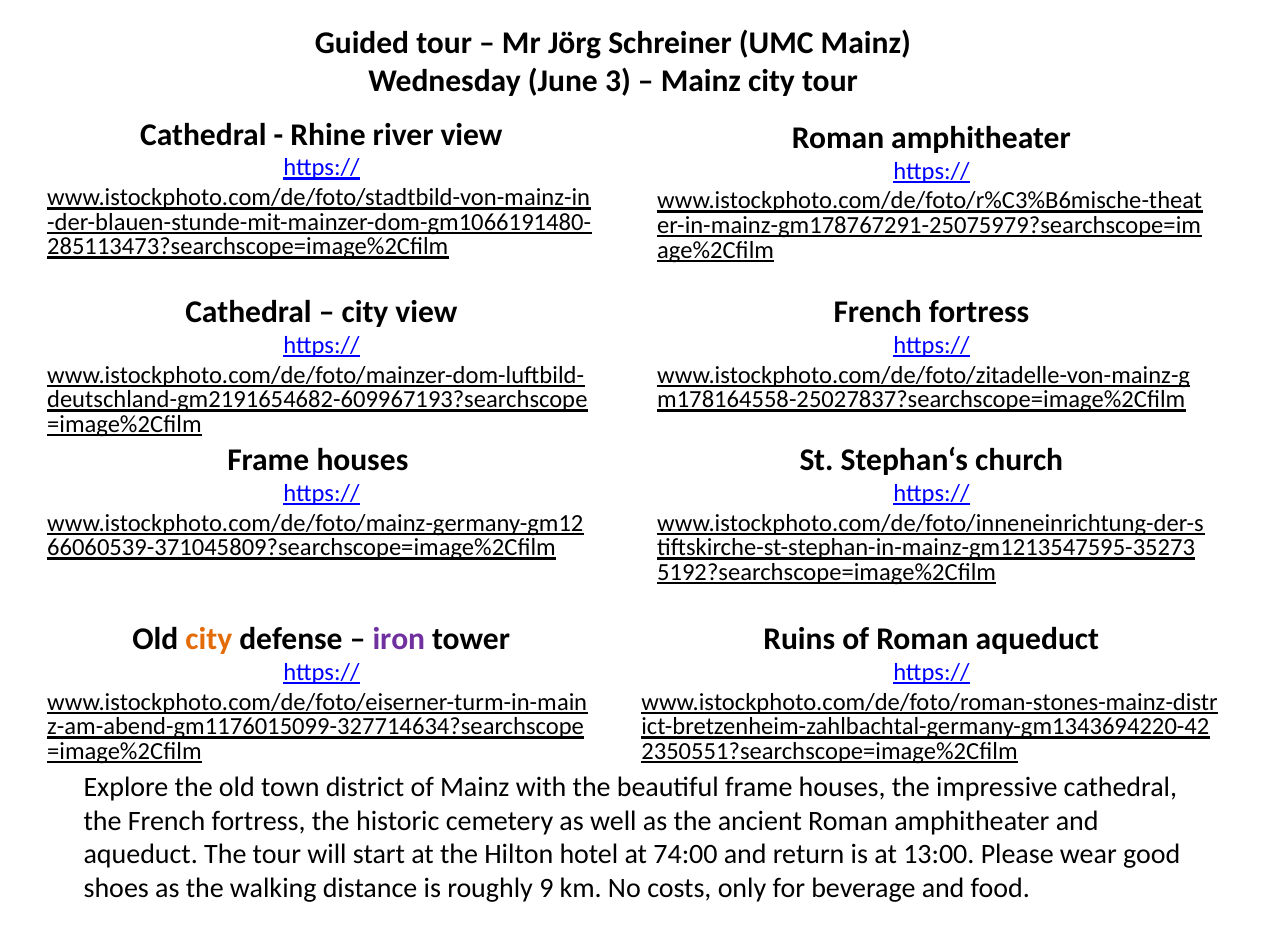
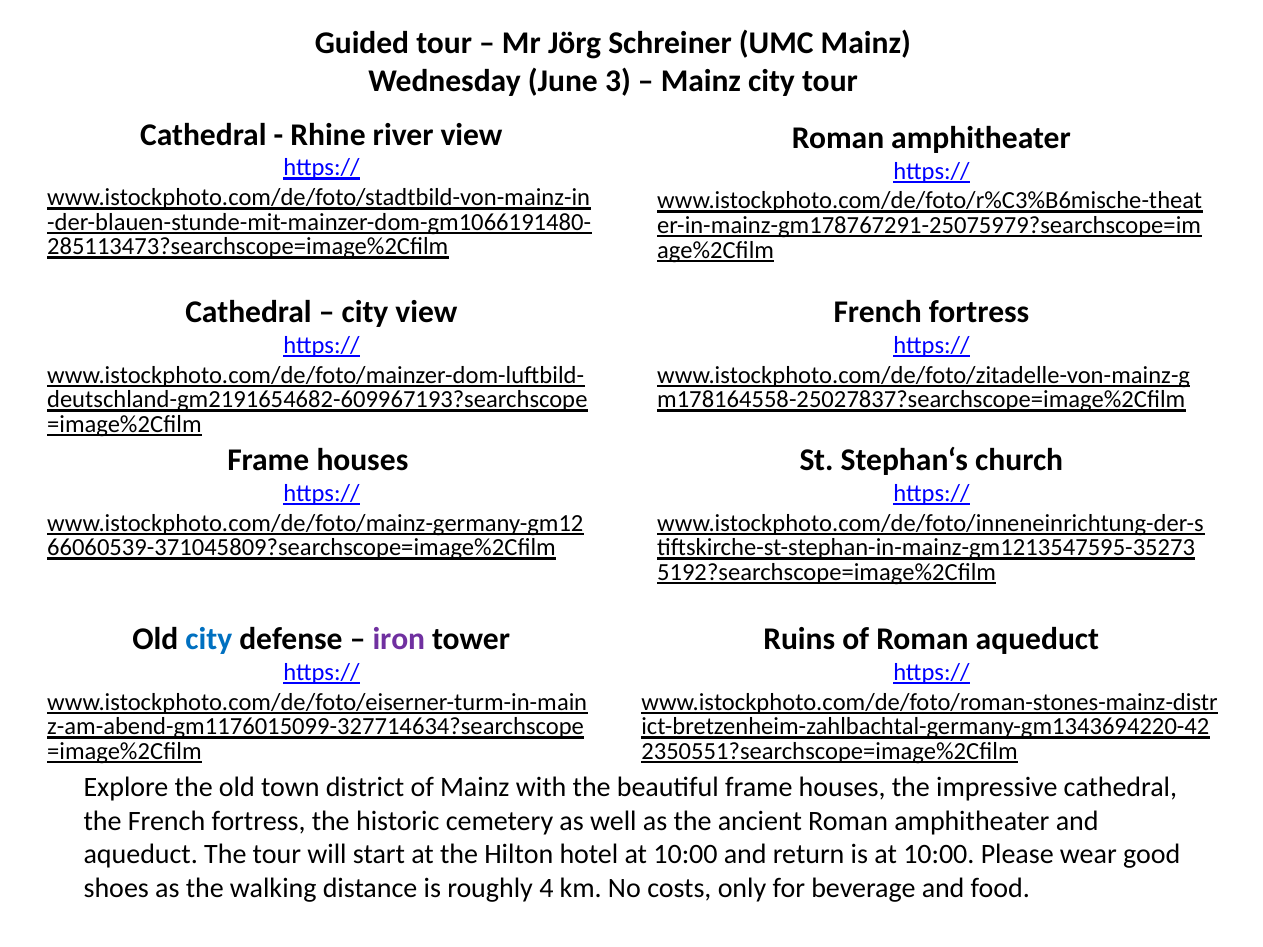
city colour: orange -> blue (209, 639)
hotel at 74:00: 74:00 -> 10:00 (686, 855)
is at 13:00: 13:00 -> 10:00 (939, 855)
9: 9 -> 4 (546, 888)
